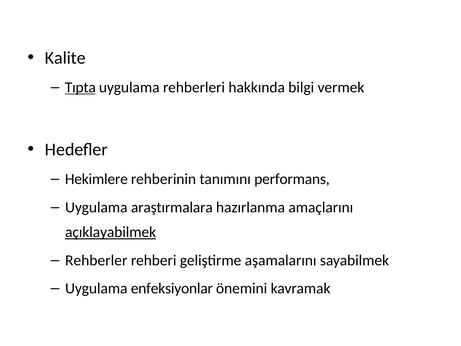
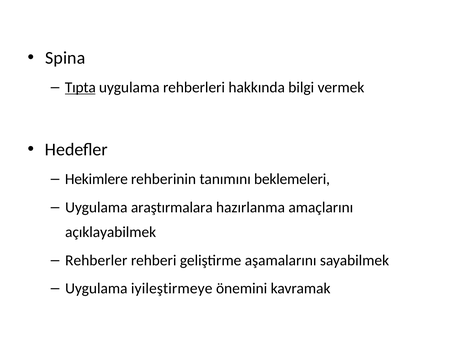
Kalite: Kalite -> Spina (65, 58)
performans: performans -> beklemeleri (292, 179)
açıklayabilmek underline: present -> none (111, 232)
enfeksiyonlar: enfeksiyonlar -> iyileştirmeye (172, 288)
